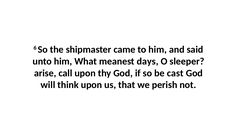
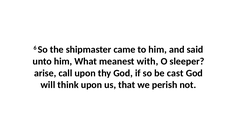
days: days -> with (148, 61)
